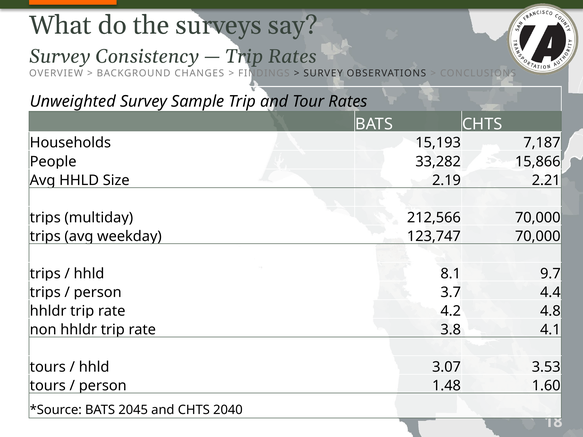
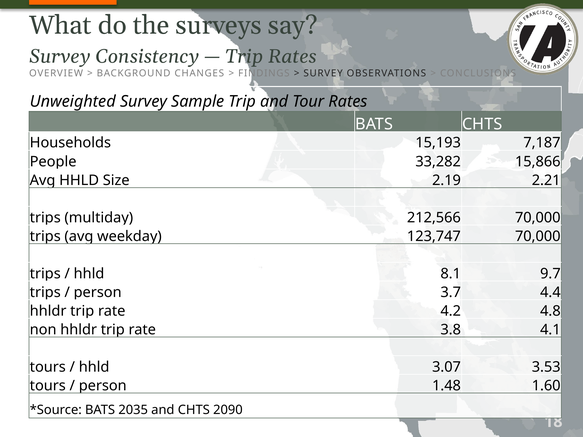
2045: 2045 -> 2035 (133, 410)
2040: 2040 -> 2090 (228, 410)
